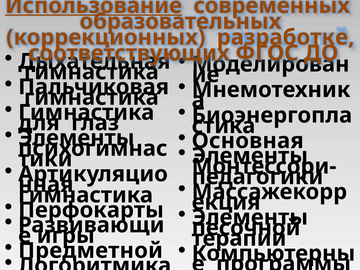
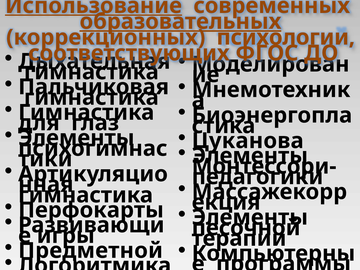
образовательных underline: none -> present (180, 22)
разработке: разработке -> психологии (286, 37)
Основная: Основная -> Цуканова (248, 141)
